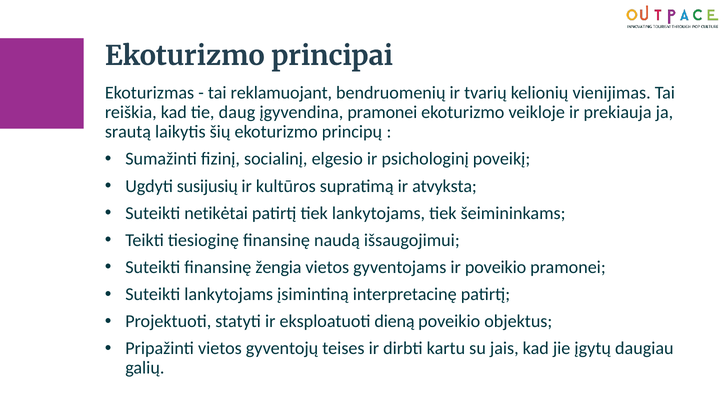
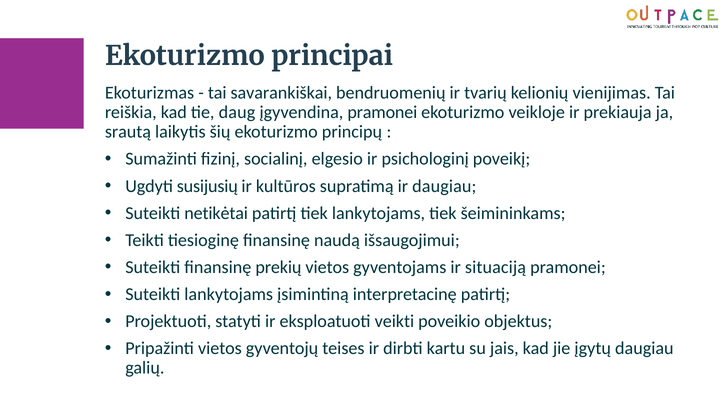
reklamuojant: reklamuojant -> savarankiškai (281, 93)
ir atvyksta: atvyksta -> daugiau (444, 186)
žengia: žengia -> prekių (278, 267)
ir poveikio: poveikio -> situaciją (495, 267)
dieną: dieną -> veikti (394, 322)
